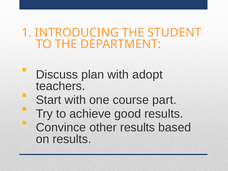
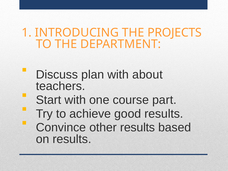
STUDENT: STUDENT -> PROJECTS (175, 33)
adopt: adopt -> about (147, 75)
